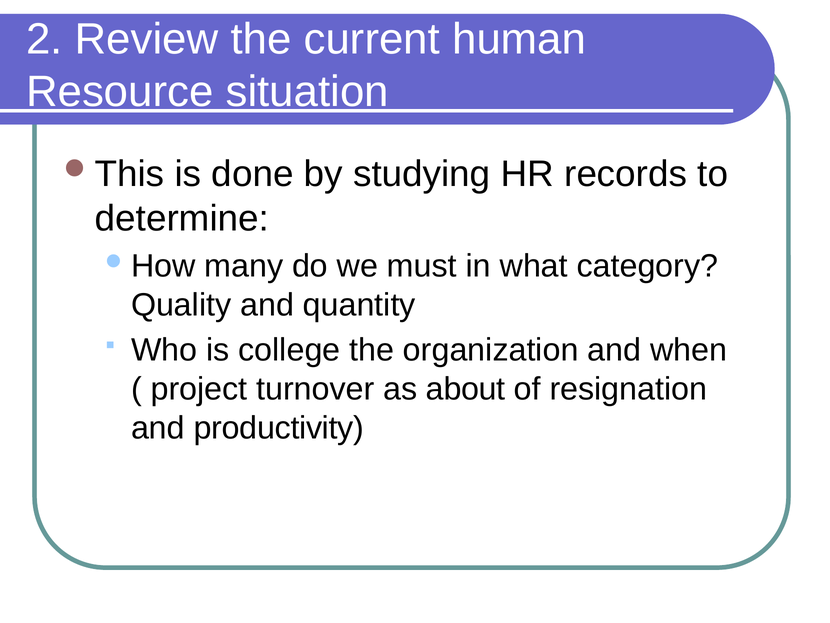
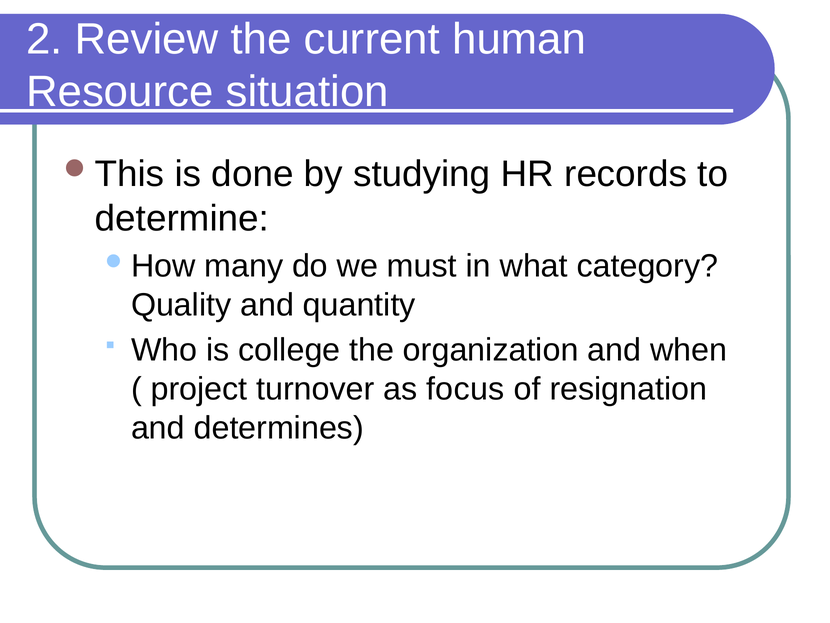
about: about -> focus (465, 389)
productivity: productivity -> determines (279, 428)
